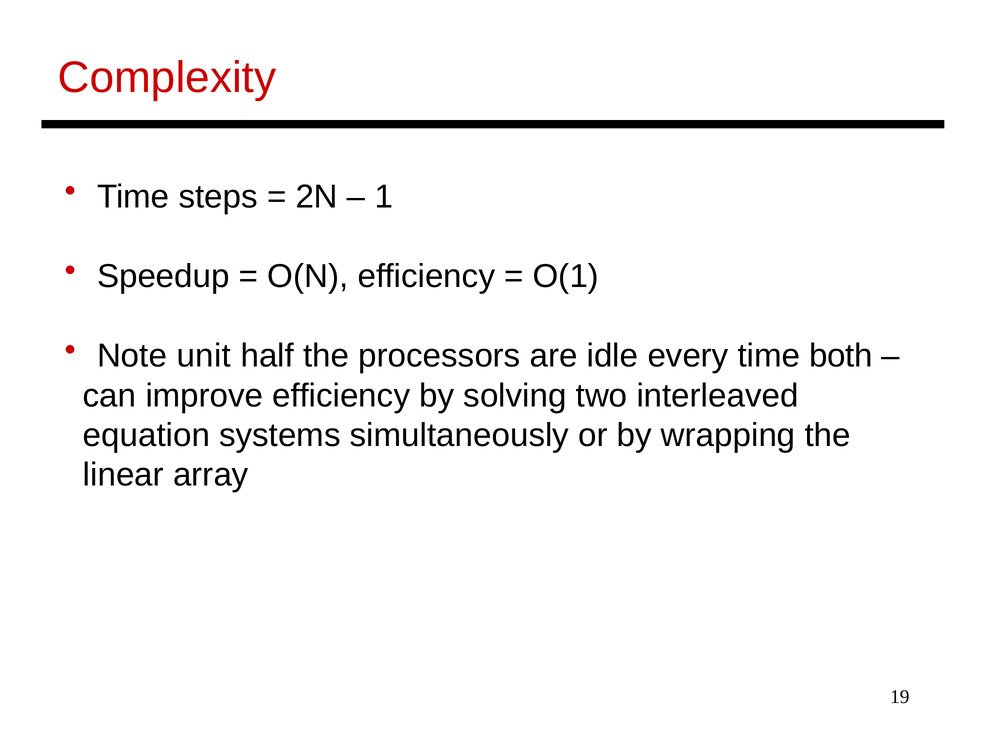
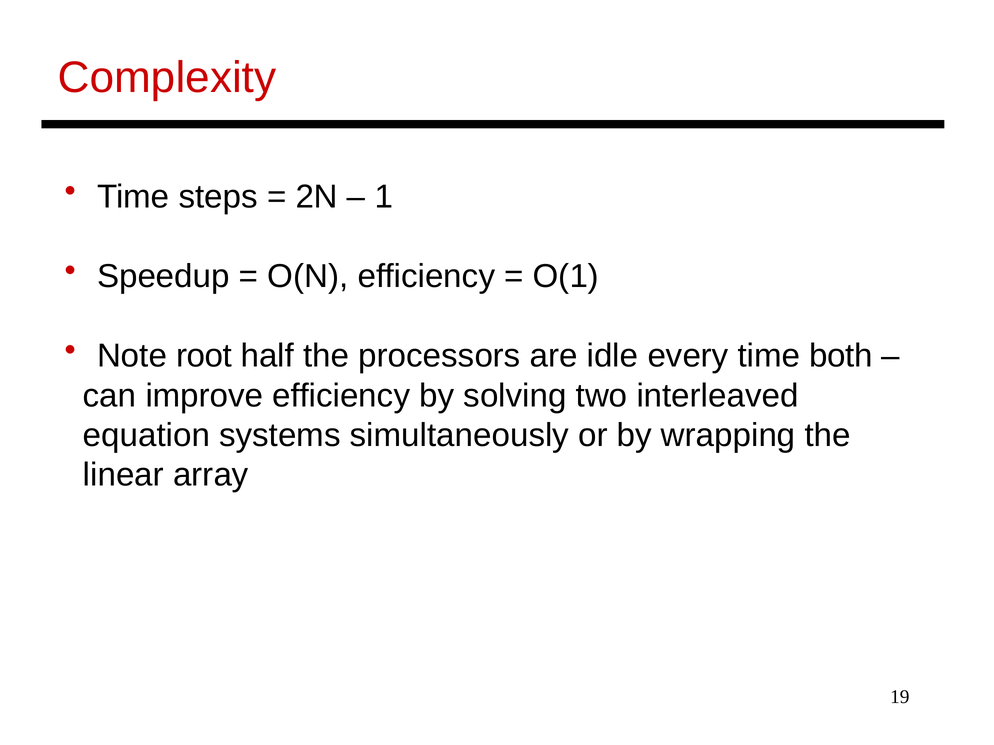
unit: unit -> root (204, 356)
